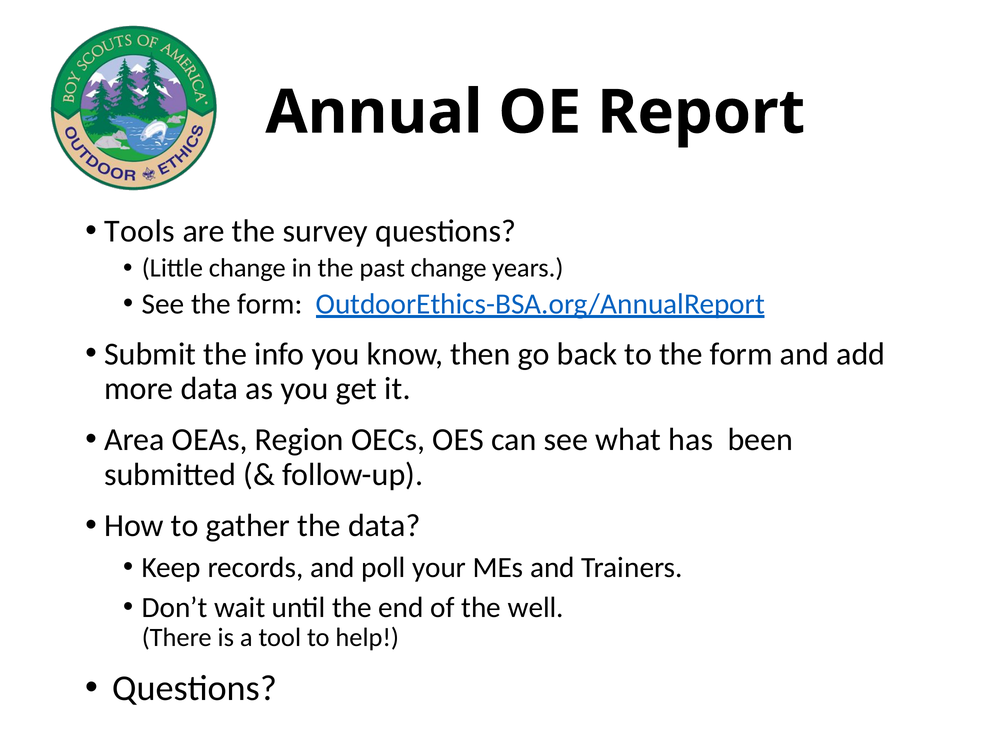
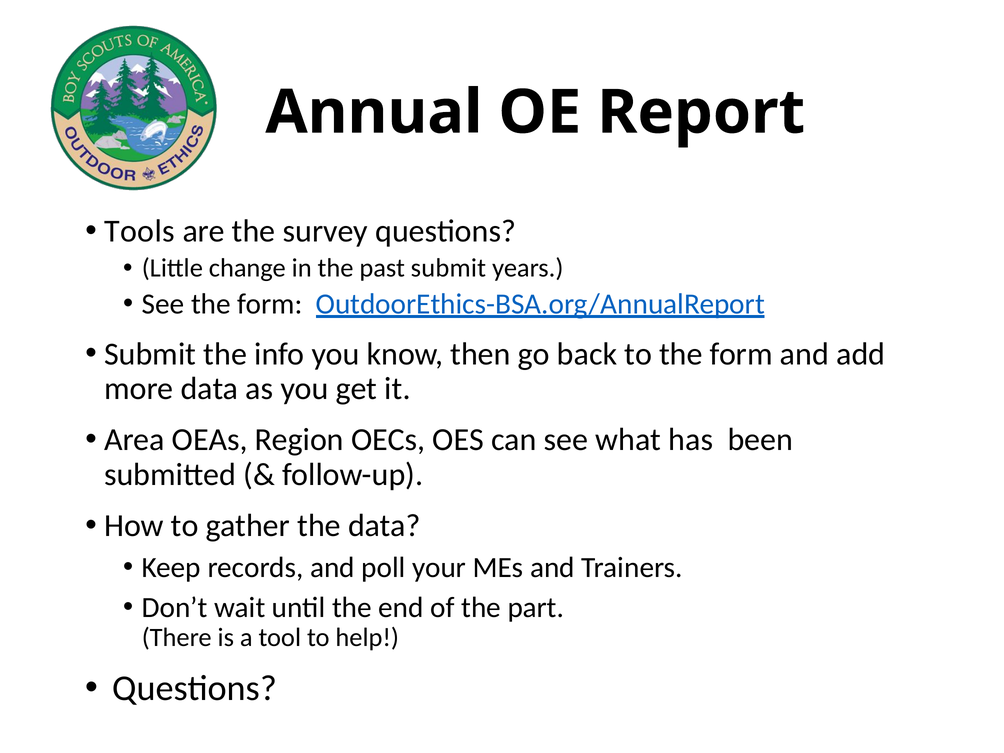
past change: change -> submit (448, 268)
well: well -> part (536, 607)
